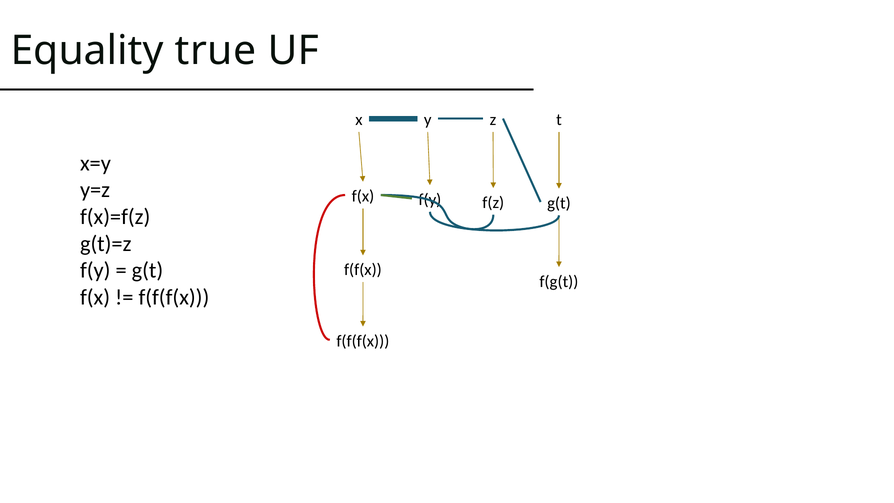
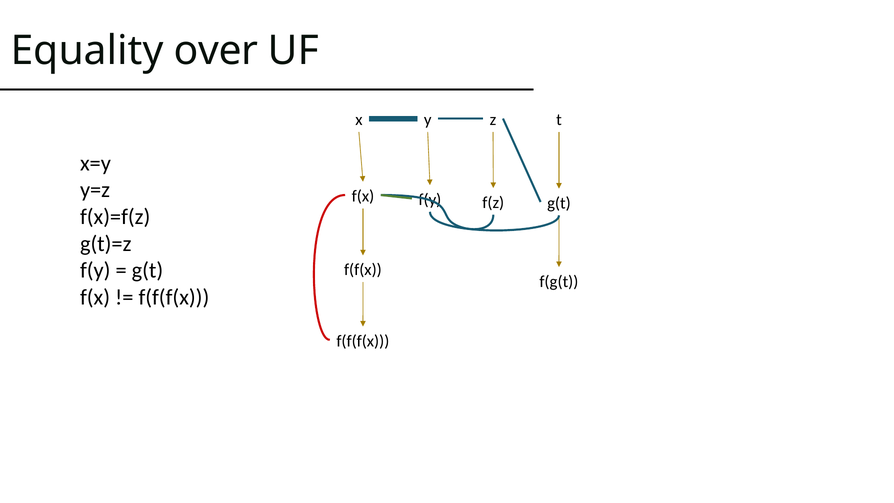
true: true -> over (216, 50)
